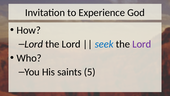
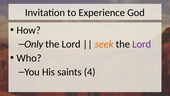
Lord: Lord -> Only (34, 44)
seek colour: blue -> orange (104, 44)
5: 5 -> 4 (90, 72)
